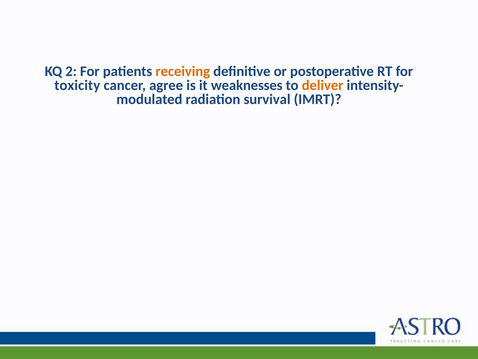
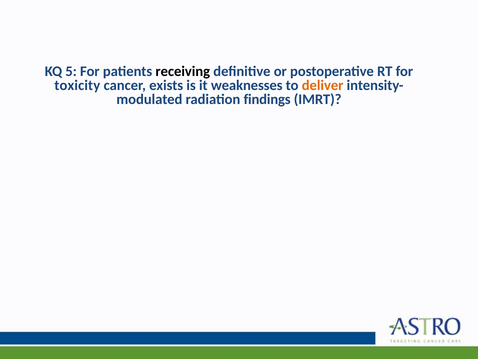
2: 2 -> 5 (71, 71)
receiving colour: orange -> black (183, 71)
agree: agree -> exists (166, 85)
survival: survival -> findings (267, 99)
